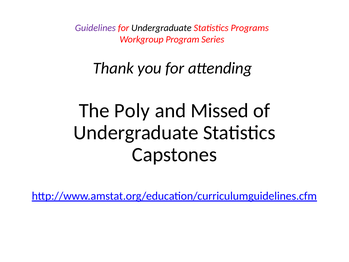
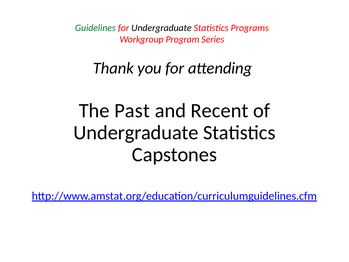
Guidelines colour: purple -> green (95, 28)
Poly: Poly -> Past (132, 111)
Missed: Missed -> Recent (220, 111)
